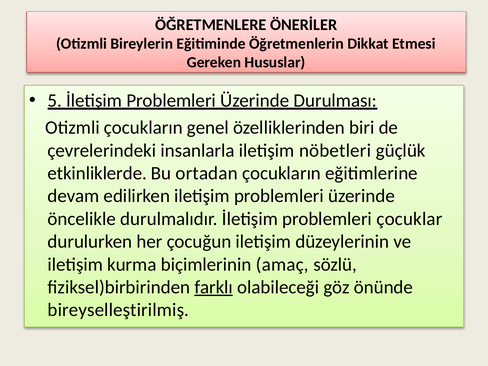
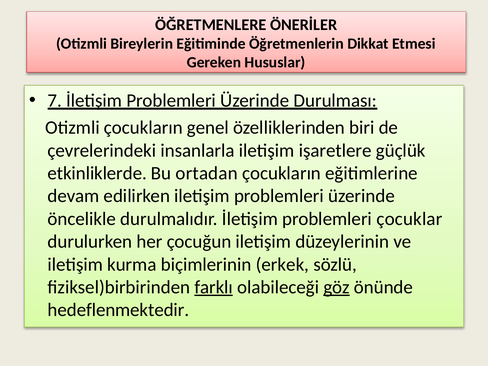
5: 5 -> 7 (55, 101)
nöbetleri: nöbetleri -> işaretlere (335, 150)
amaç: amaç -> erkek (282, 264)
göz underline: none -> present (337, 287)
bireyselleştirilmiş: bireyselleştirilmiş -> hedeflenmektedir (118, 310)
